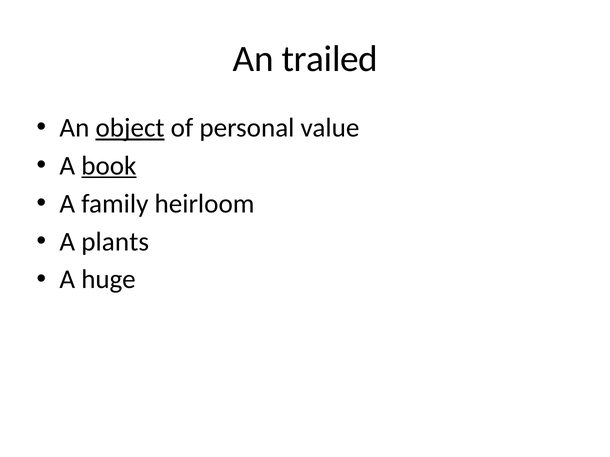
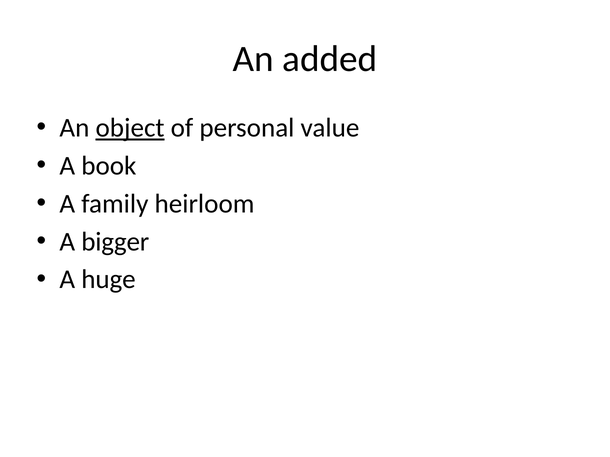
trailed: trailed -> added (330, 59)
book underline: present -> none (109, 166)
plants: plants -> bigger (115, 242)
